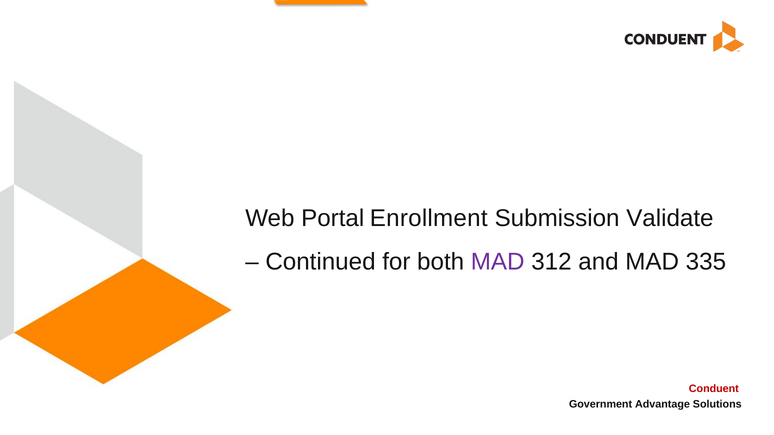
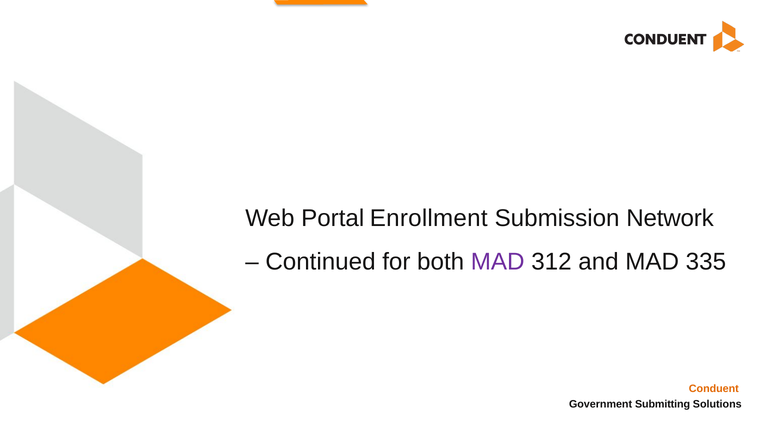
Validate: Validate -> Network (670, 218)
Conduent colour: red -> orange (714, 389)
Advantage: Advantage -> Submitting (663, 405)
